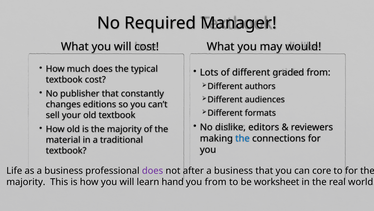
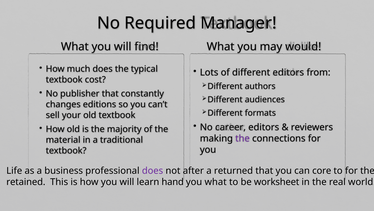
will cost: cost -> find (147, 46)
different graded: graded -> editors (288, 72)
dislike: dislike -> career (231, 127)
the colour: blue -> purple (243, 138)
business: business -> returned (233, 170)
majority: majority -> retained (26, 181)
you from: from -> what (216, 181)
